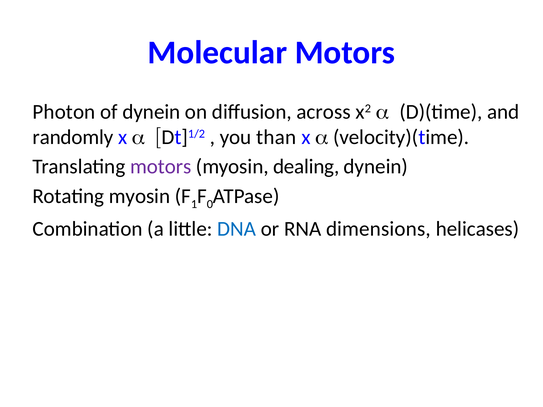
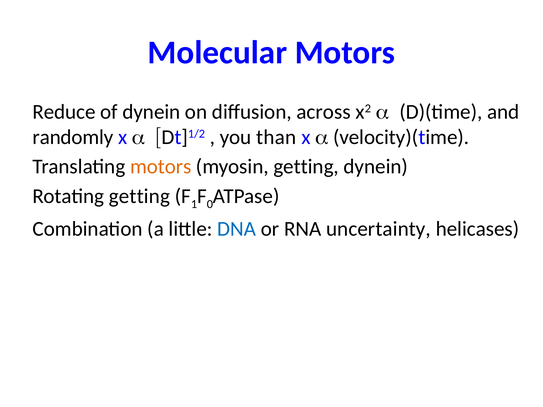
Photon: Photon -> Reduce (64, 112)
motors colour: purple -> orange (161, 167)
myosin dealing: dealing -> getting (306, 167)
Rotating myosin: myosin -> getting (139, 196)
dimensions: dimensions -> uncertainty (378, 229)
